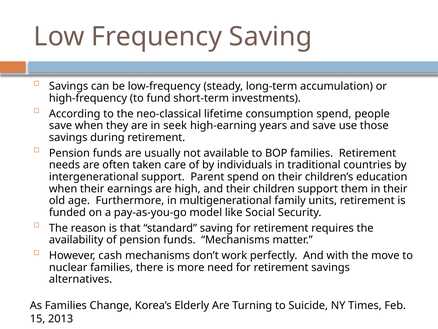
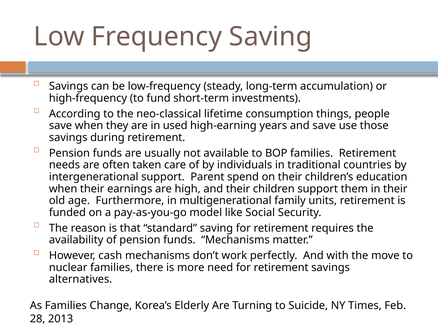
consumption spend: spend -> things (334, 114)
seek: seek -> used (175, 125)
15: 15 -> 28 (38, 318)
